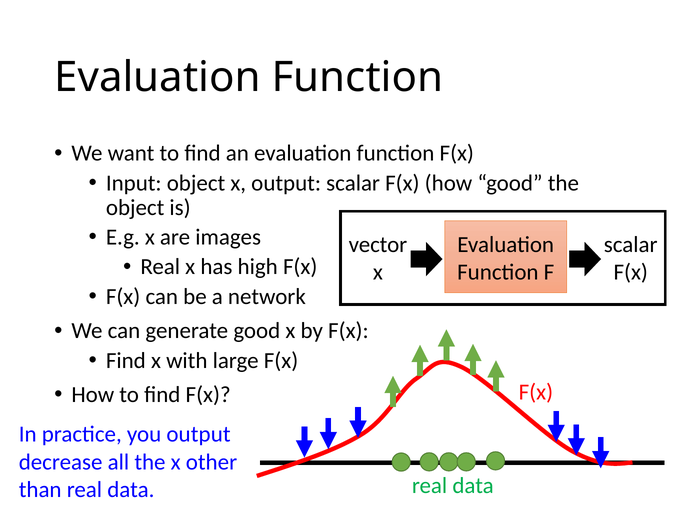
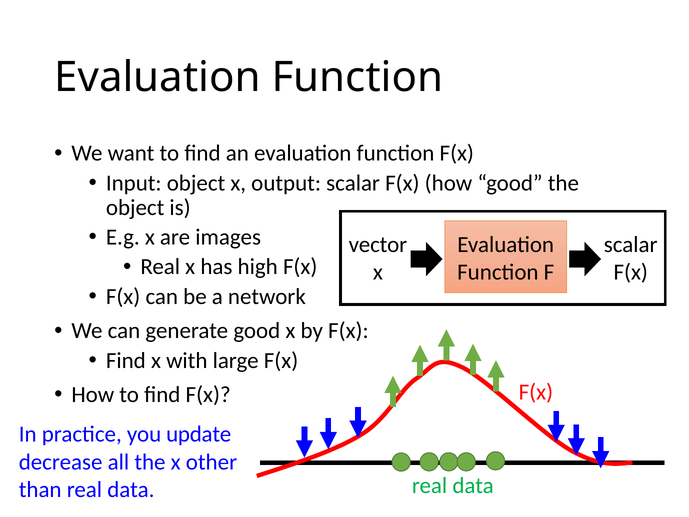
you output: output -> update (199, 434)
